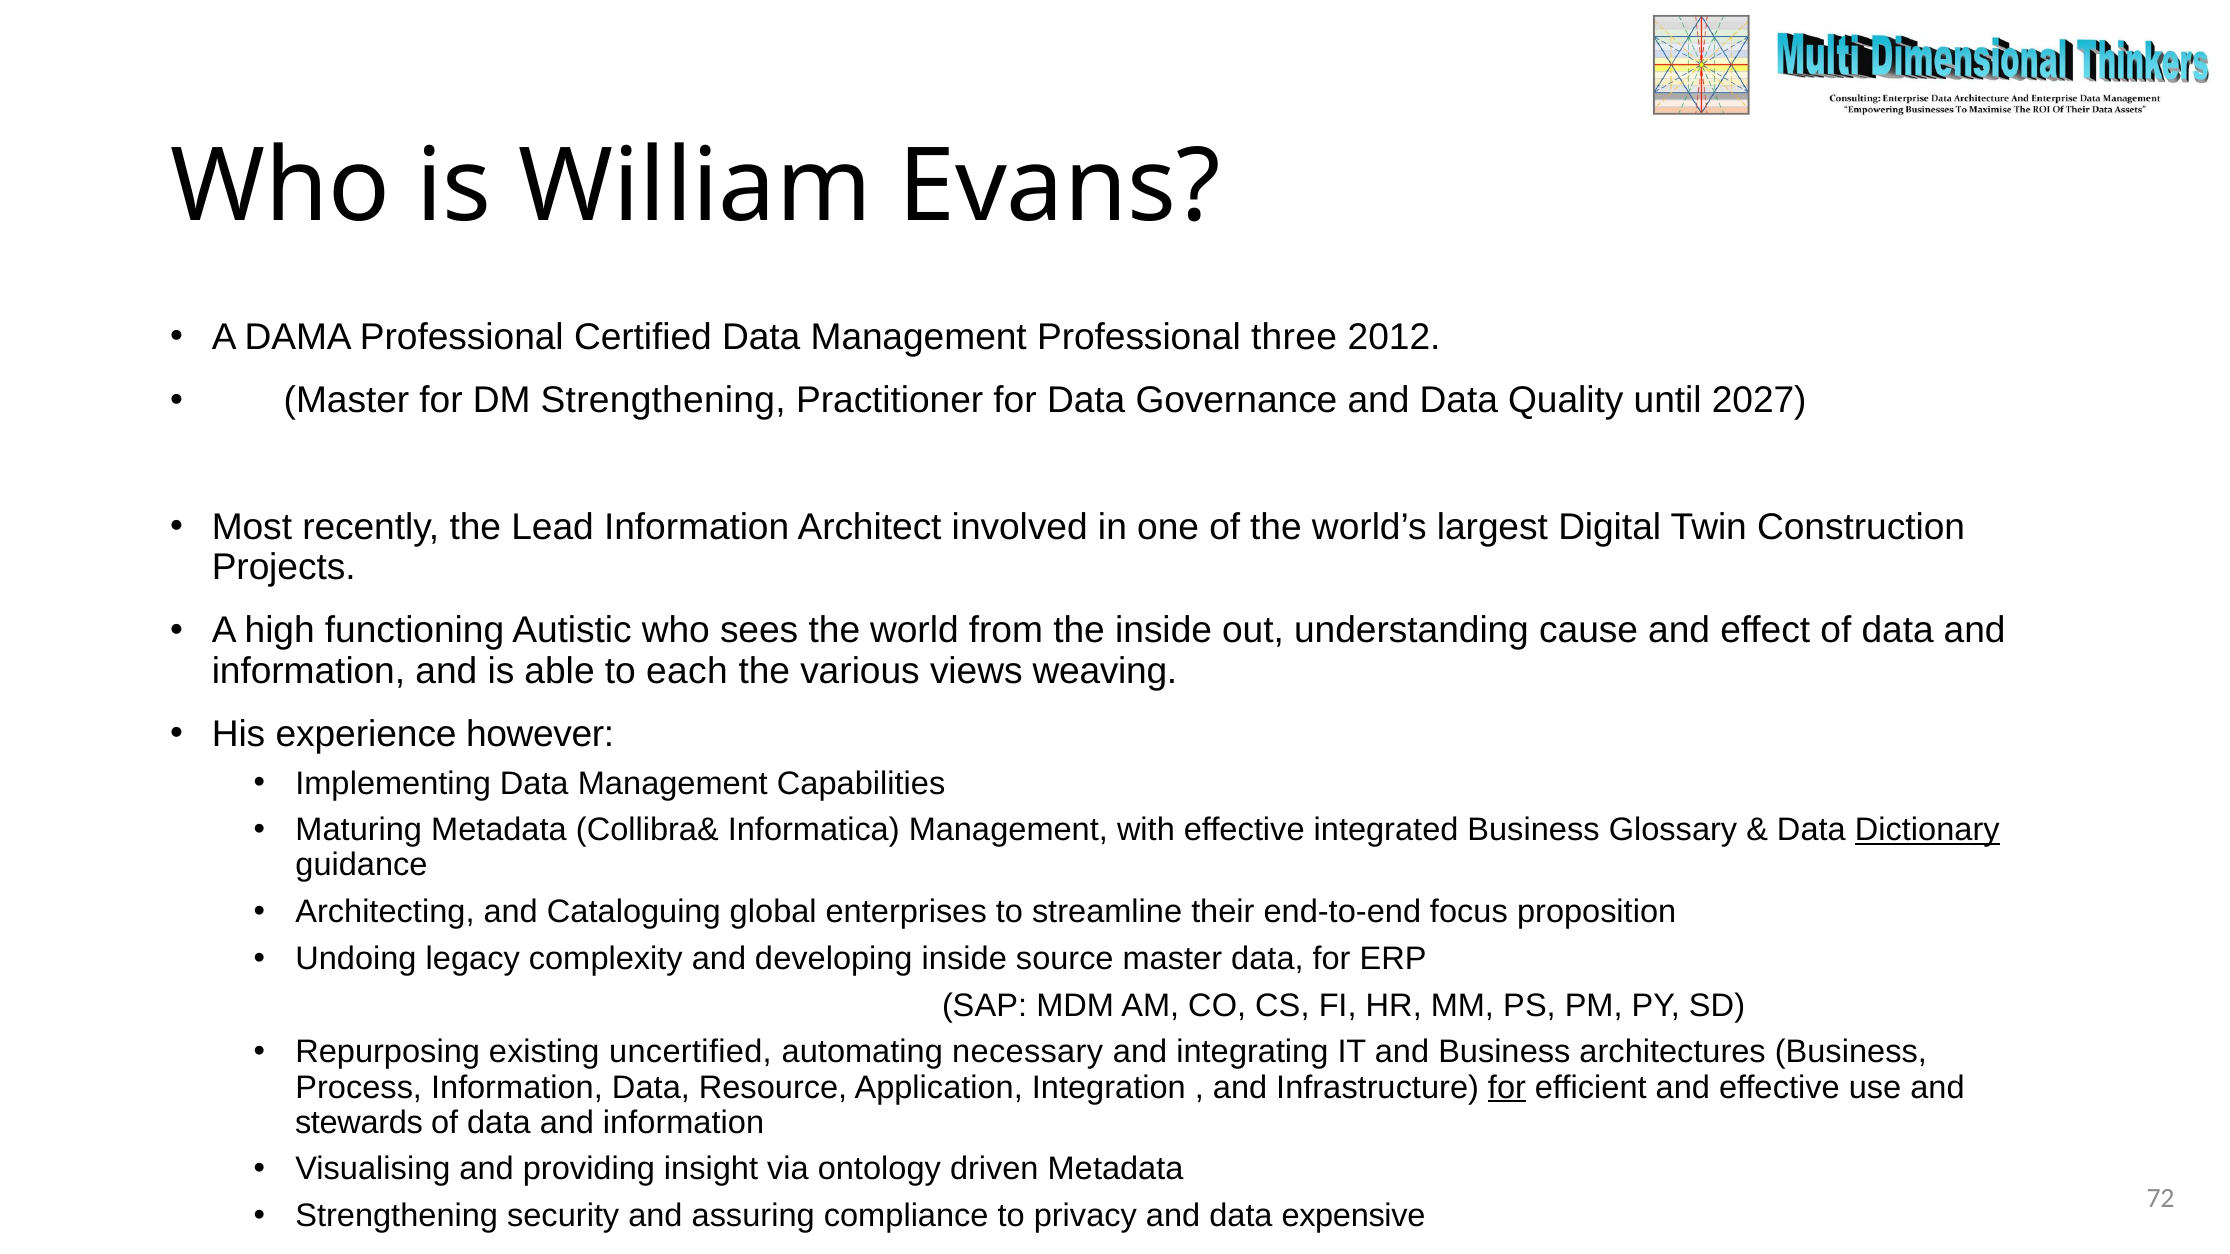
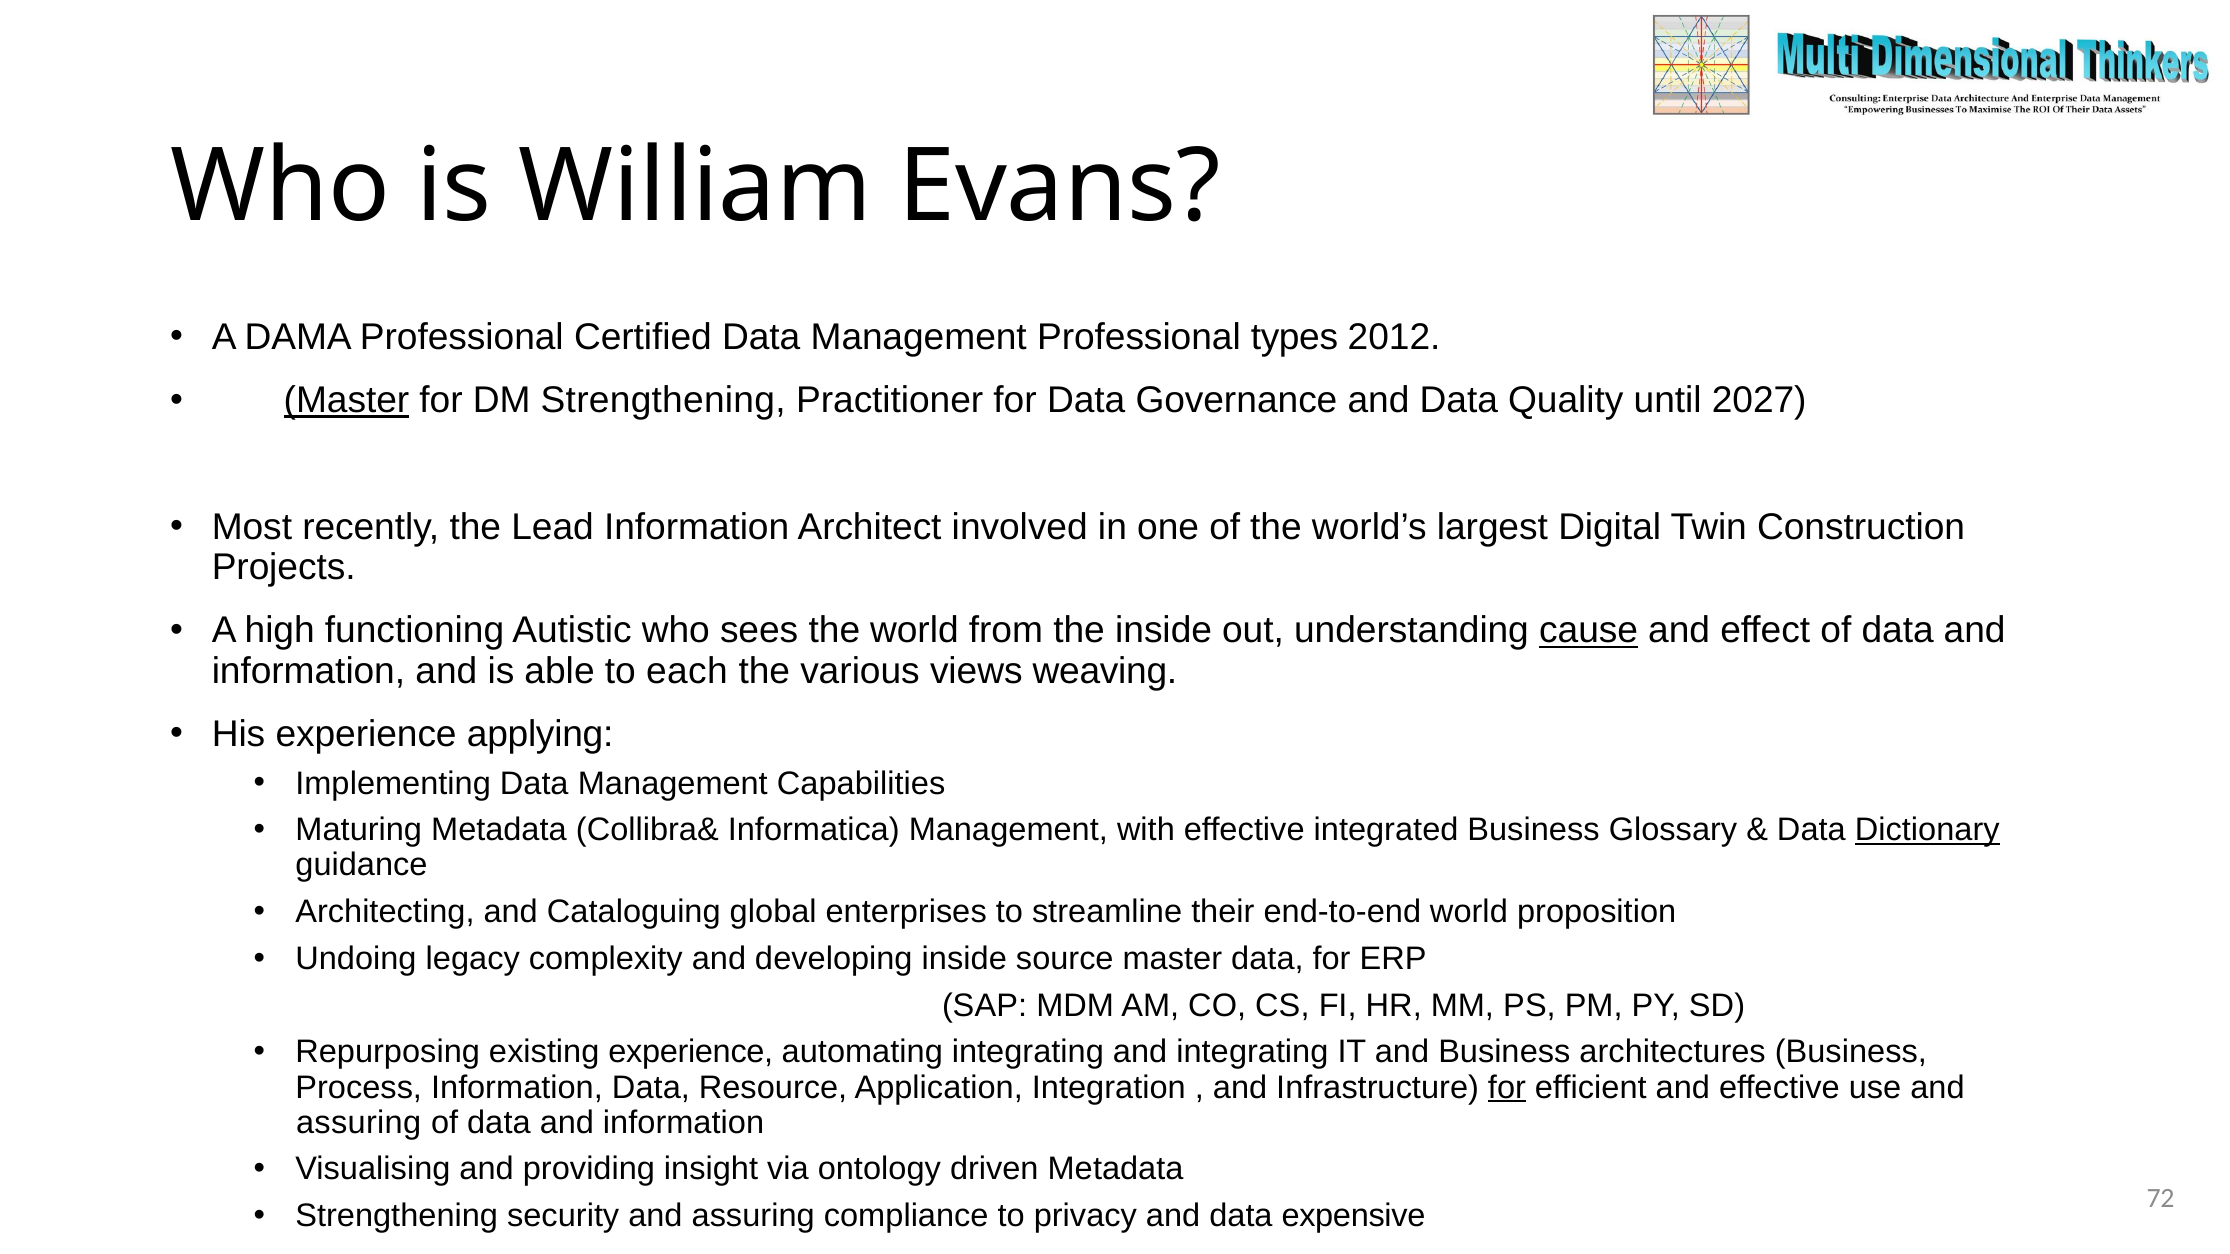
three: three -> types (1294, 337)
Master underline: none -> present (346, 401)
cause underline: none -> present (1589, 631)
however: however -> applying (540, 734)
end-to-end focus: focus -> world (1469, 912)
existing uncertified: uncertified -> experience (691, 1052)
automating necessary: necessary -> integrating (1028, 1052)
stewards: stewards -> assuring (359, 1123)
